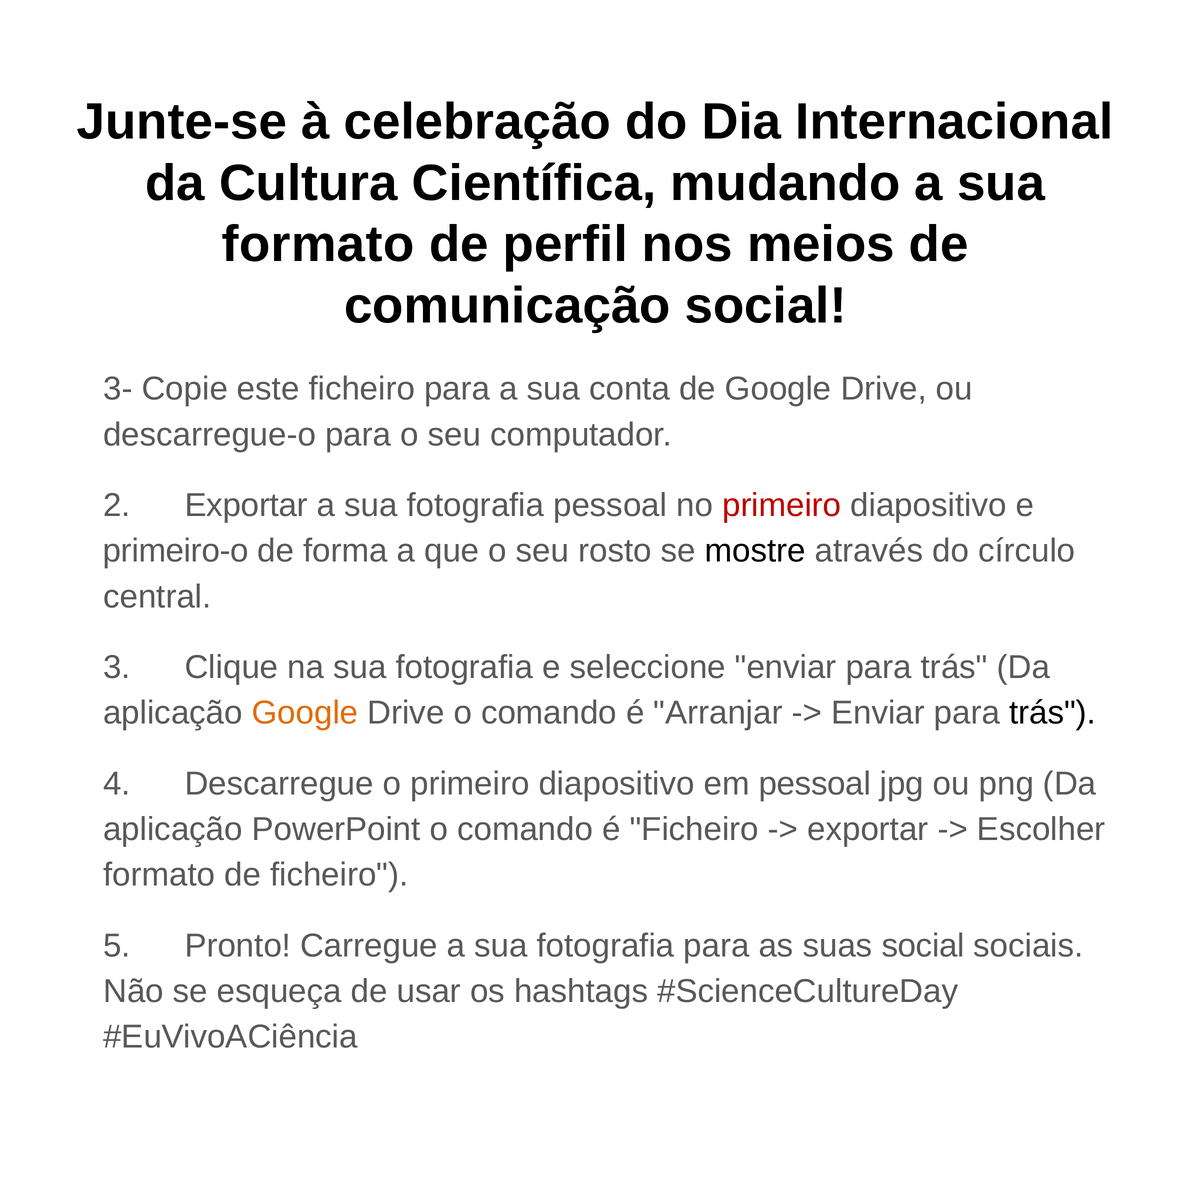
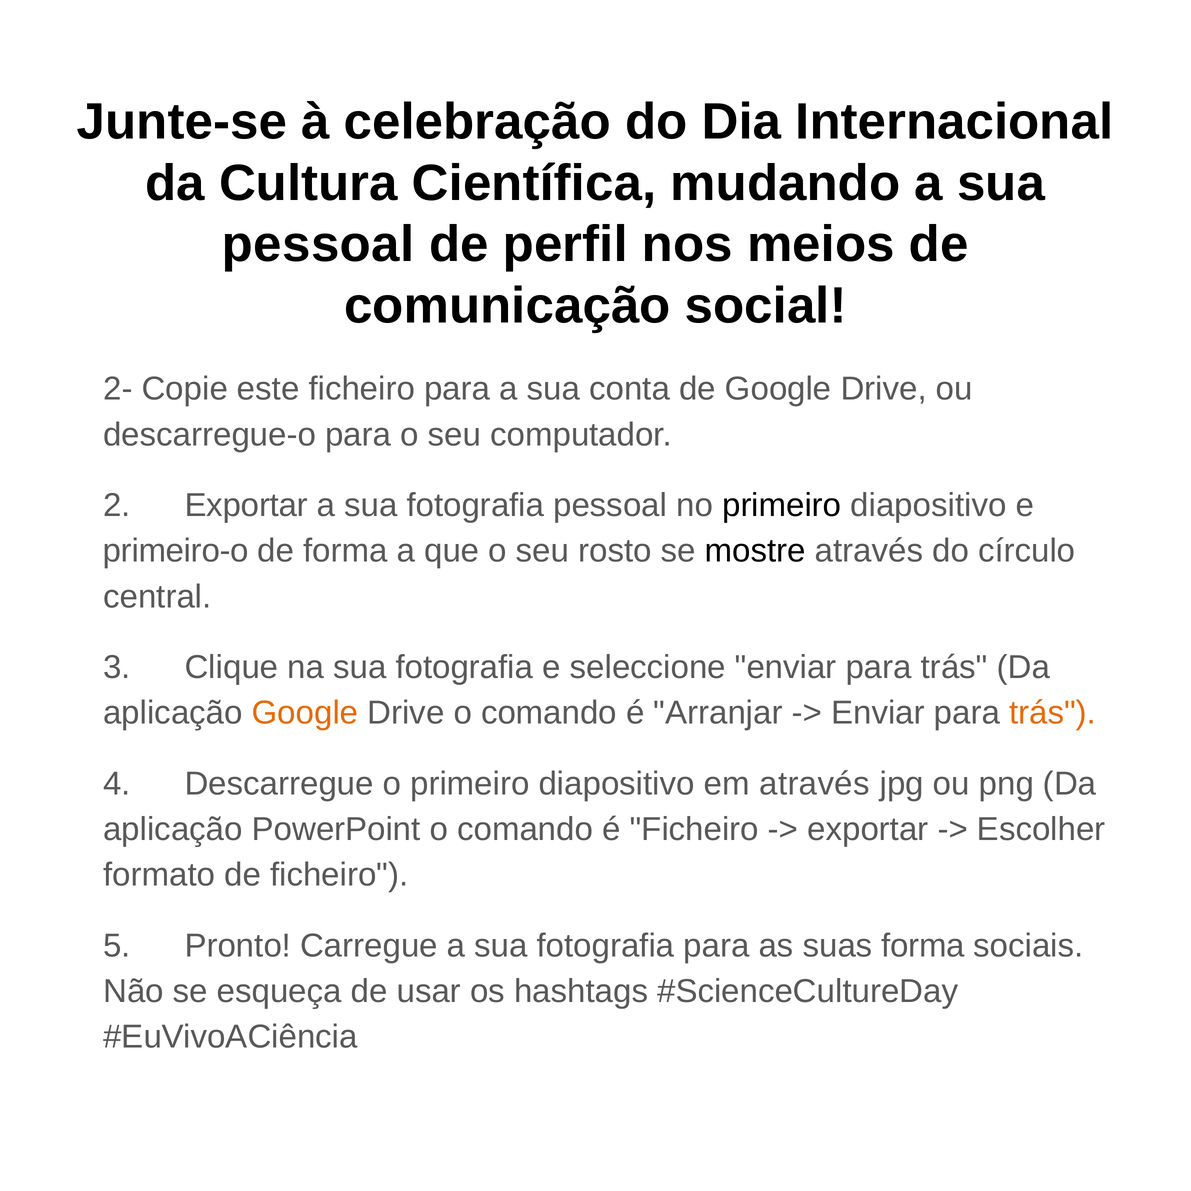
formato: formato -> pessoal (318, 244)
3-: 3- -> 2- (118, 389)
primeiro colour: red -> black (782, 505)
trás colour: black -> orange (1053, 713)
em pessoal: pessoal -> através (815, 784)
suas social: social -> forma (923, 946)
